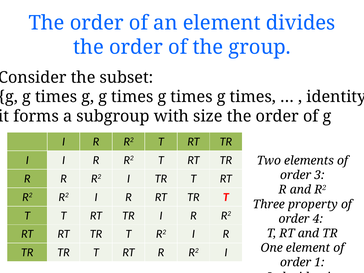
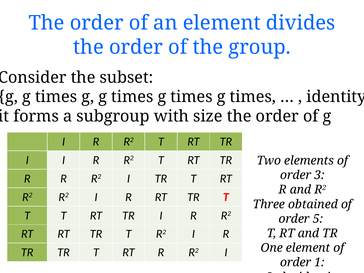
property: property -> obtained (313, 204)
4: 4 -> 5 (318, 219)
